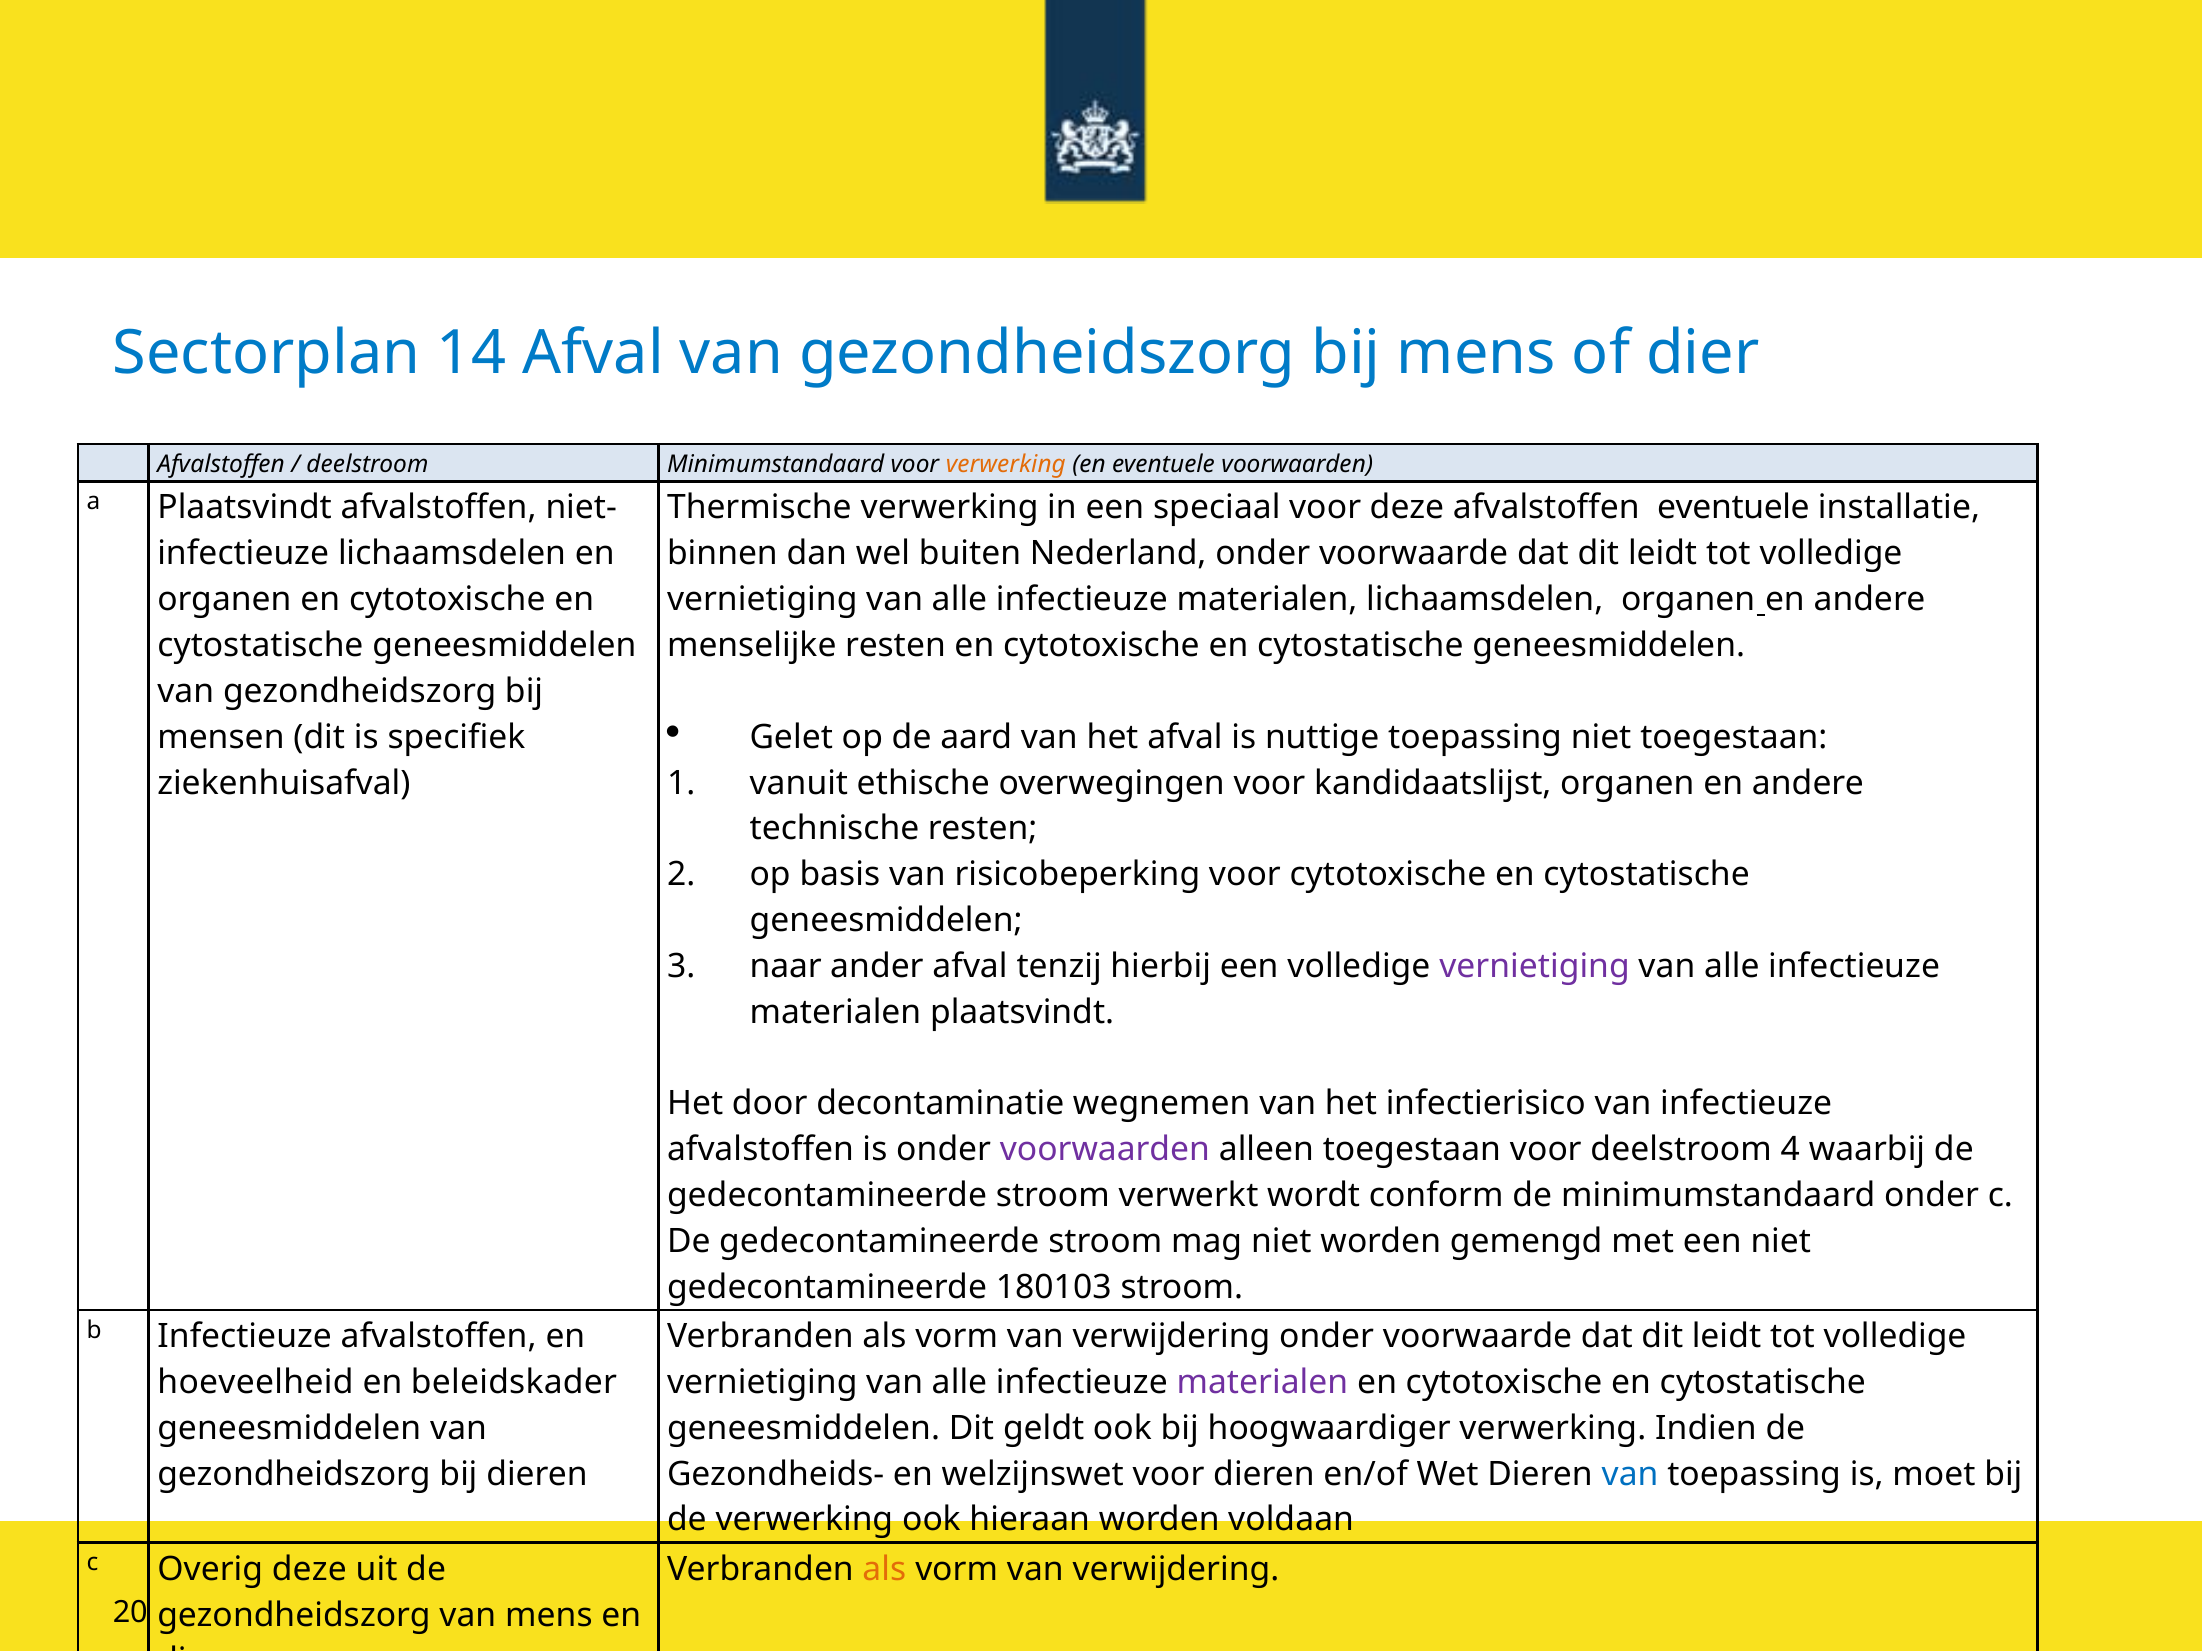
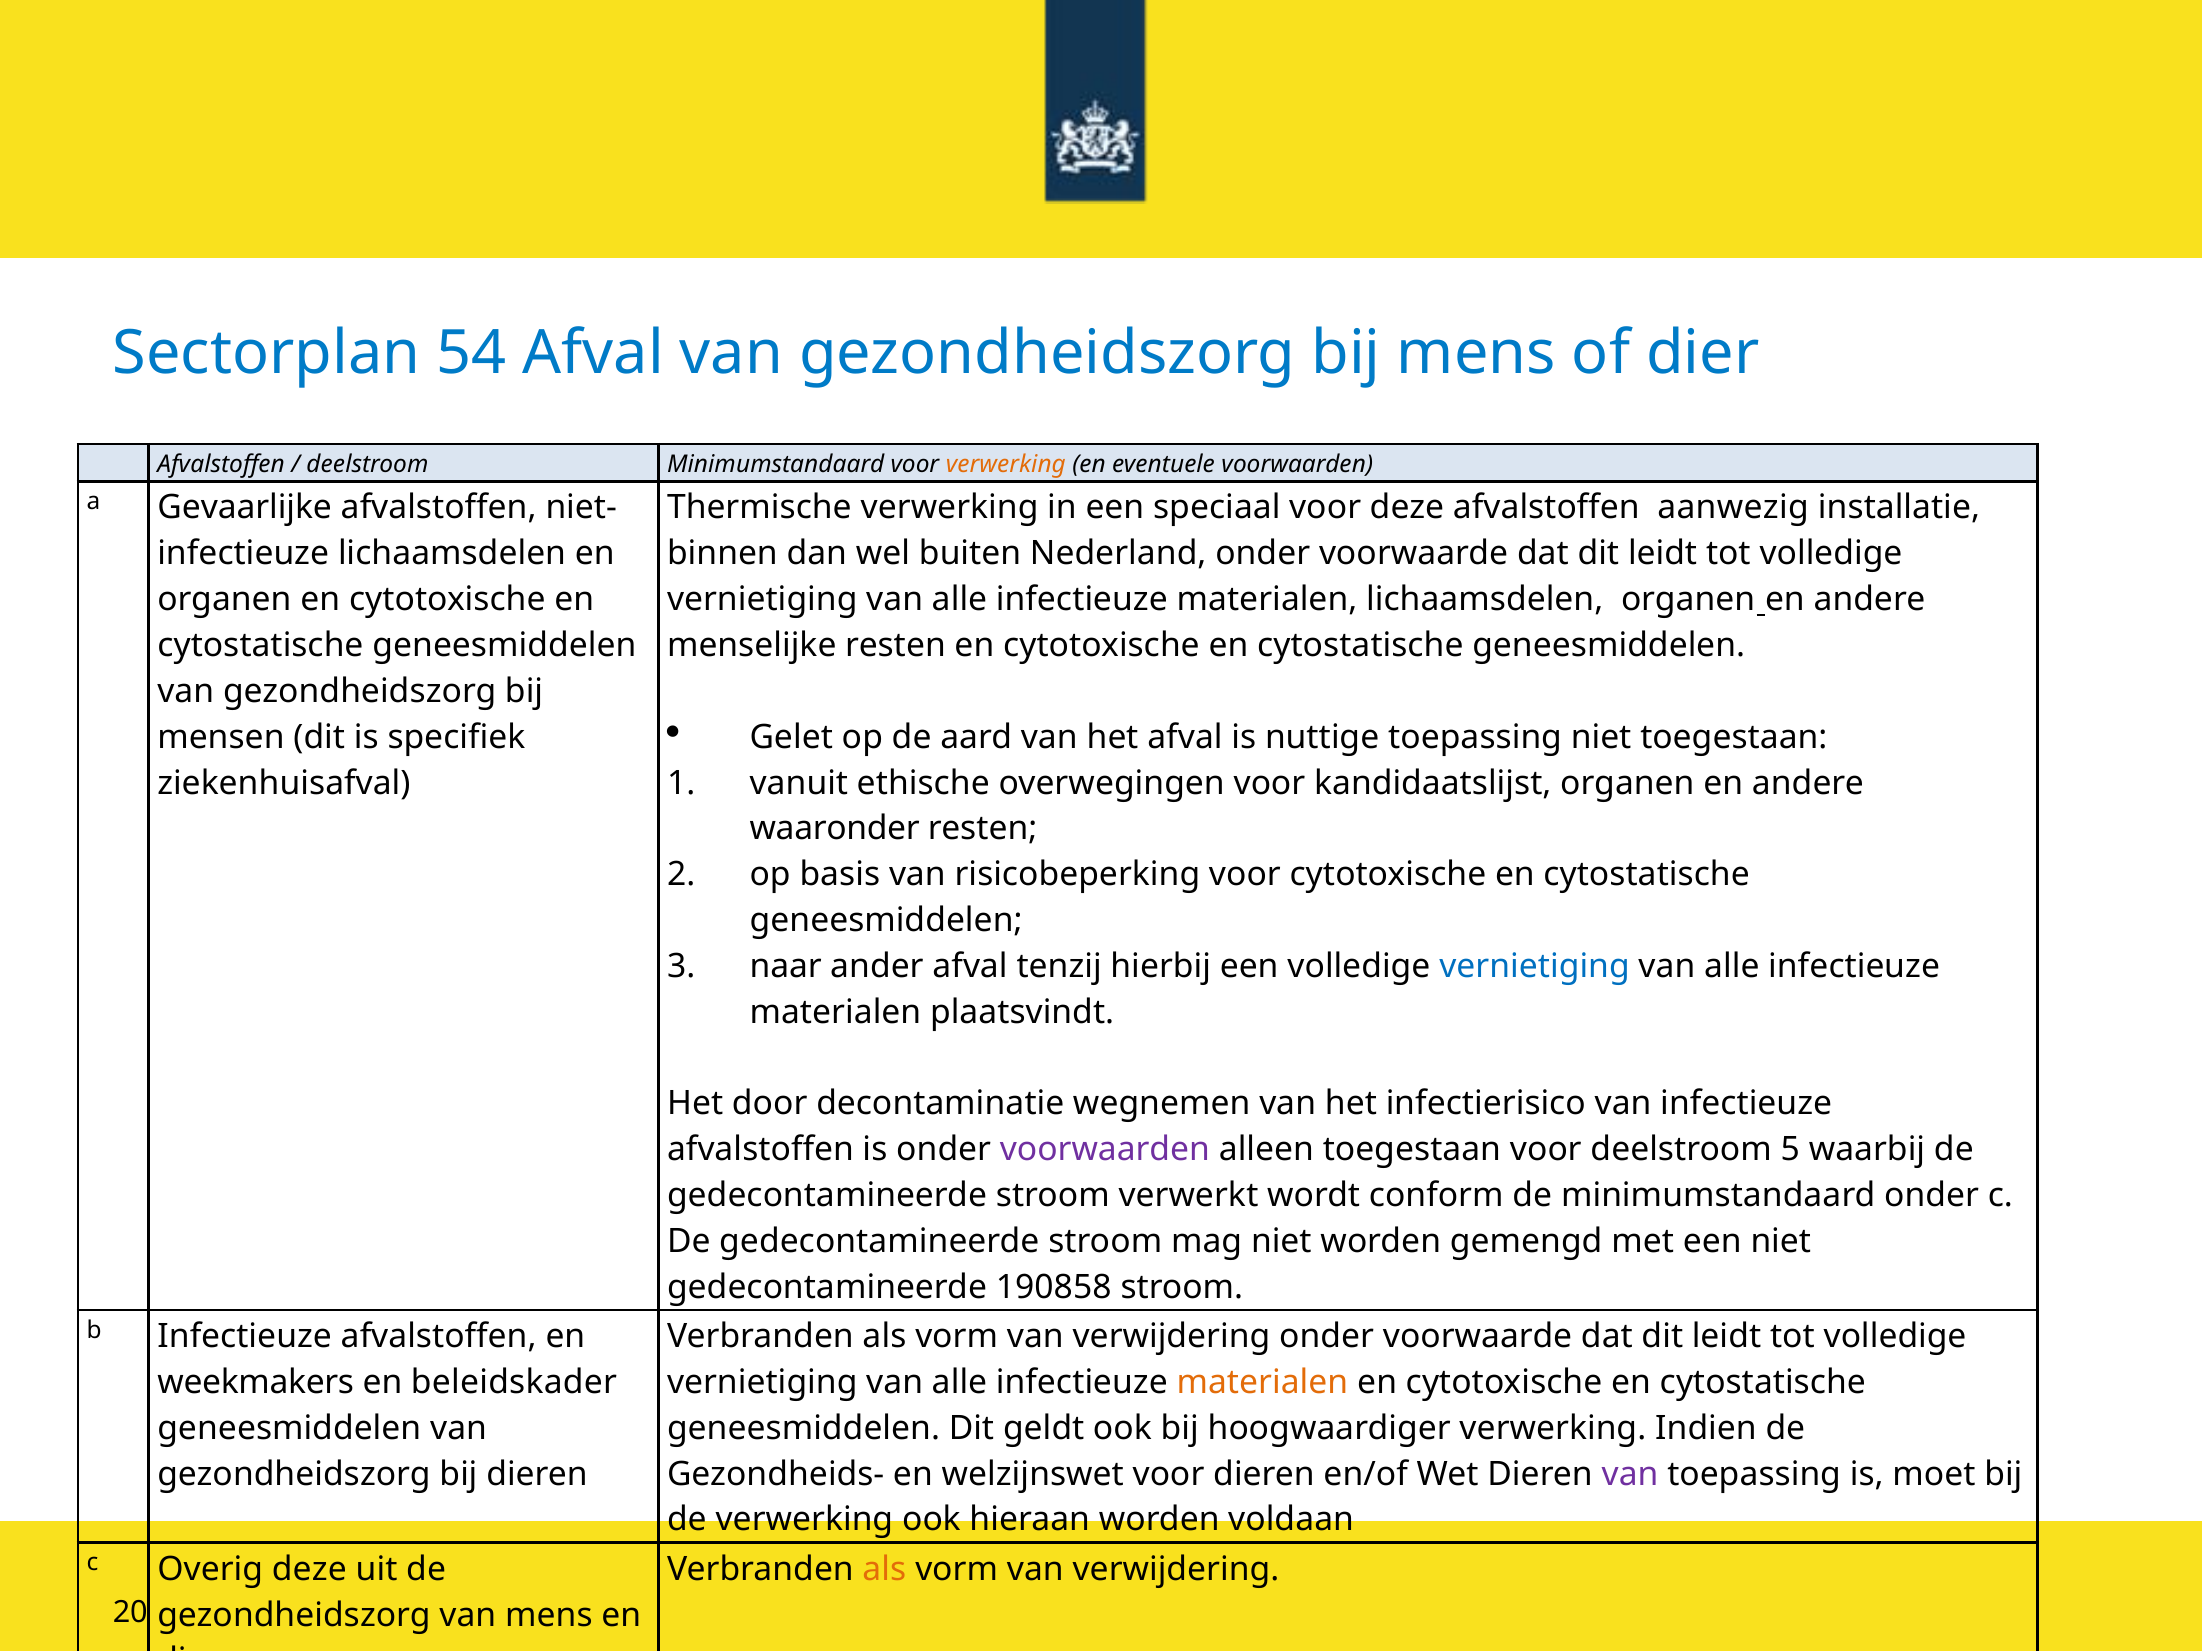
14: 14 -> 54 (471, 353)
a Plaatsvindt: Plaatsvindt -> Gevaarlijke (245, 508)
afvalstoffen eventuele: eventuele -> aanwezig (1733, 508)
technische: technische -> waaronder (835, 829)
vernietiging colour: purple -> blue (1535, 967)
4: 4 -> 5 (1790, 1150)
180103: 180103 -> 190858 (1054, 1288)
hoeveelheid: hoeveelheid -> weekmakers (256, 1383)
materialen colour: purple -> orange (1262, 1383)
van colour: blue -> purple (1630, 1474)
